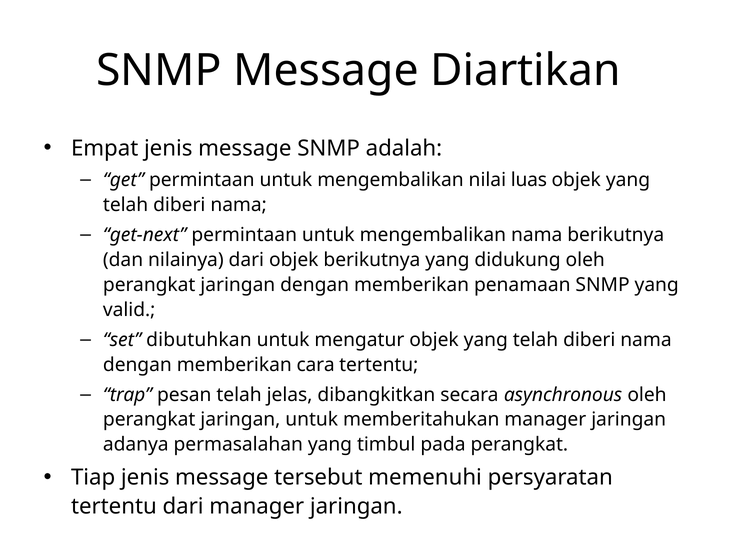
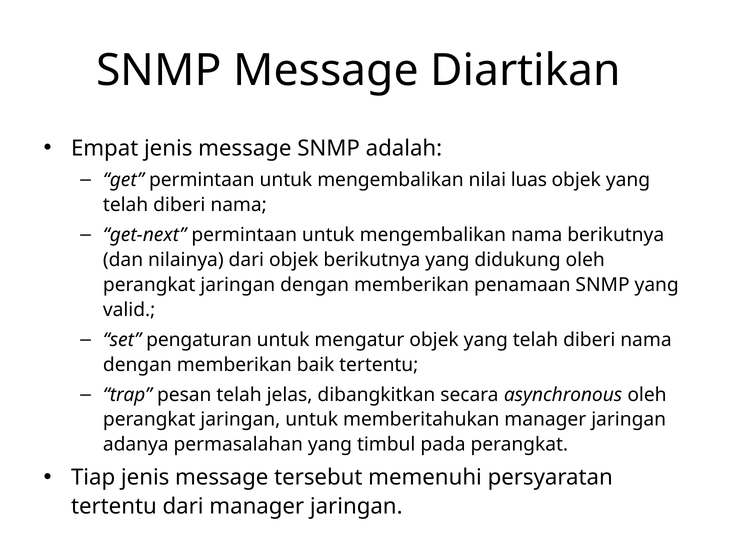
dibutuhkan: dibutuhkan -> pengaturan (199, 340)
cara: cara -> baik (316, 364)
